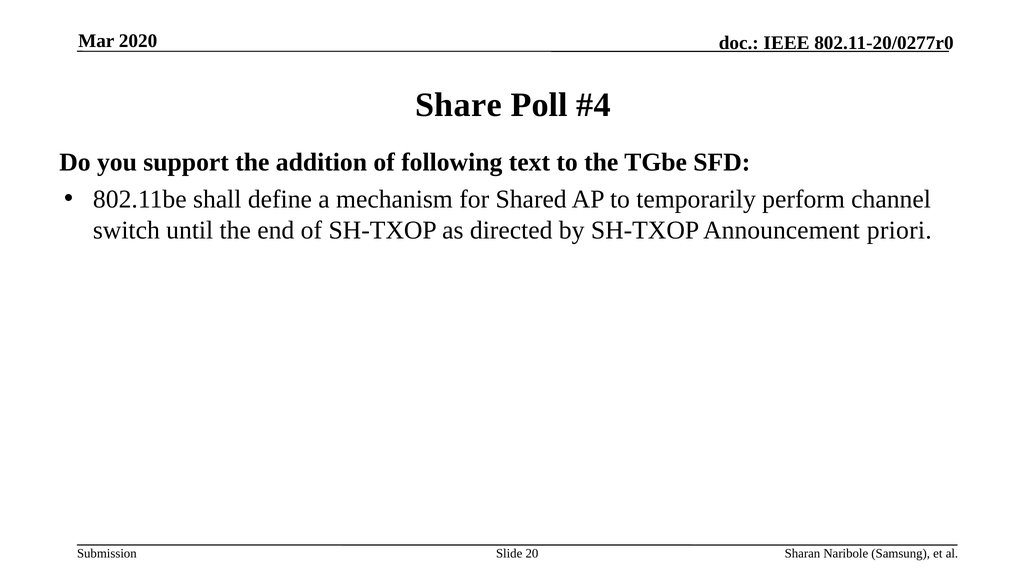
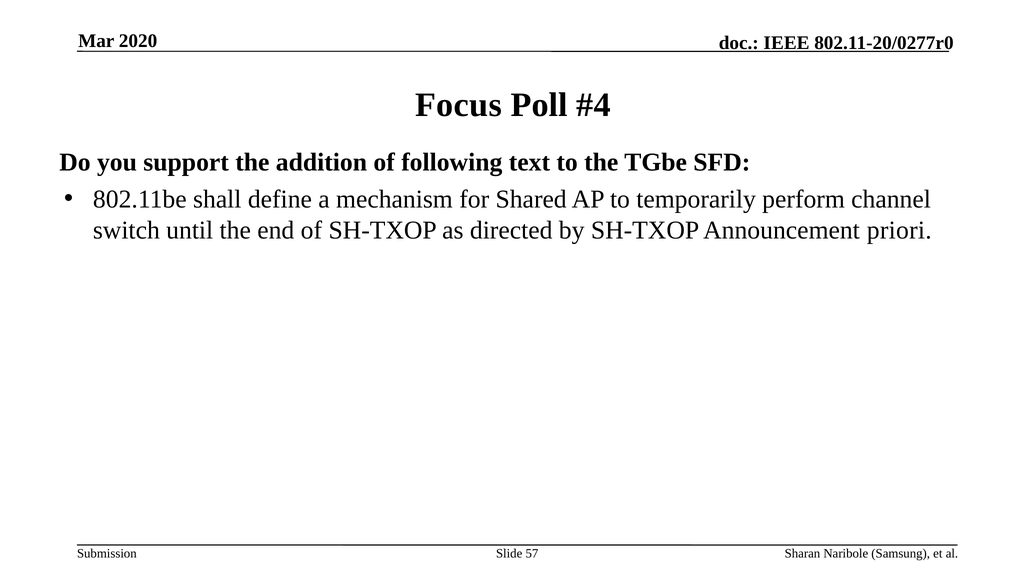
Share: Share -> Focus (458, 105)
20: 20 -> 57 (532, 554)
